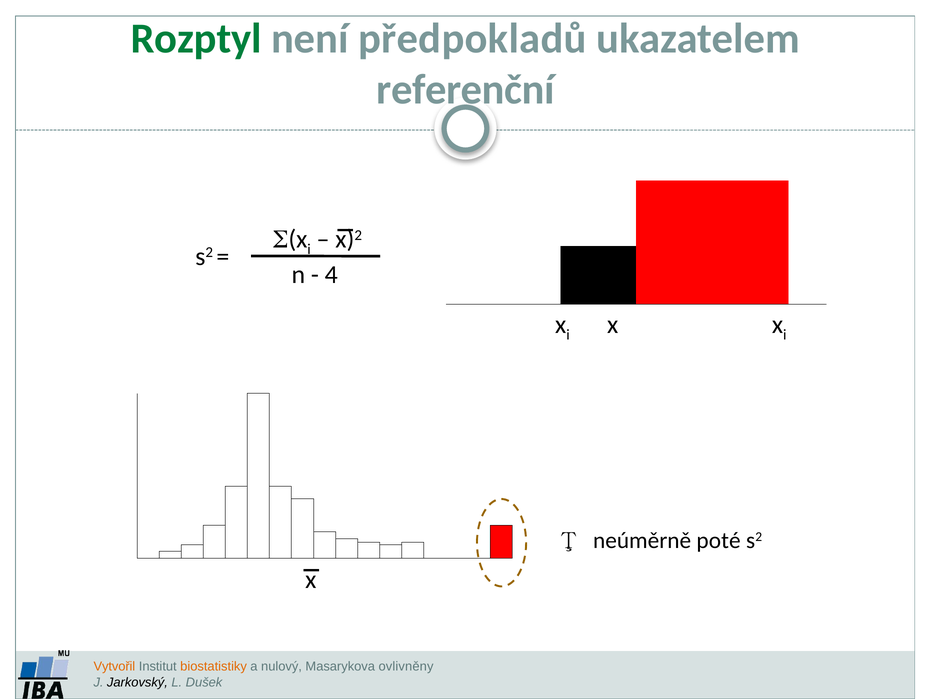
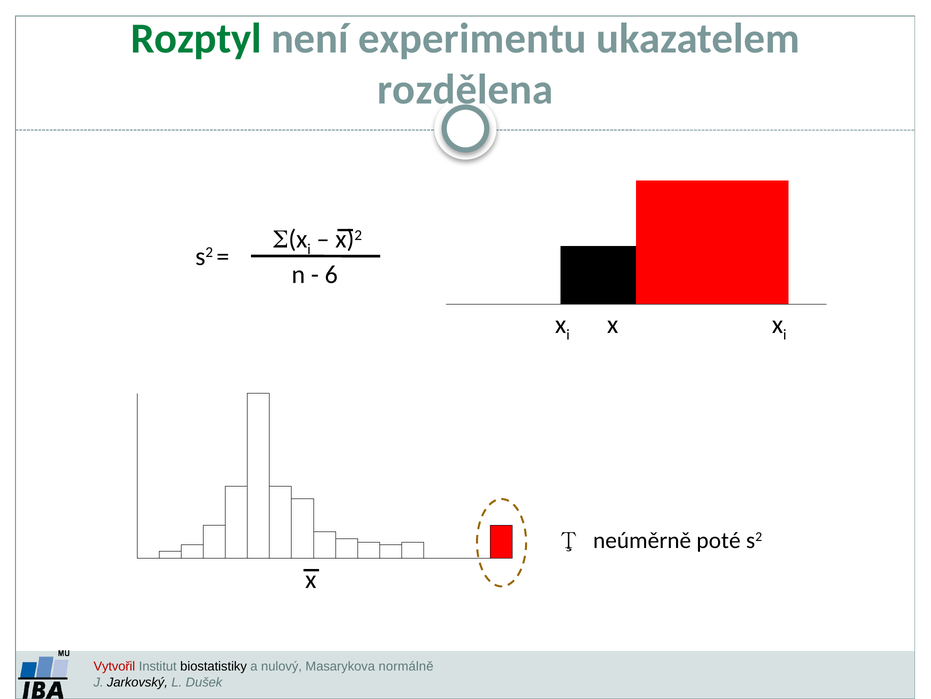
předpokladů: předpokladů -> experimentu (472, 39)
referenční: referenční -> rozdělena (465, 90)
4: 4 -> 6 (331, 274)
Vytvořil colour: orange -> red (114, 666)
biostatistiky colour: orange -> black (214, 666)
ovlivněny: ovlivněny -> normálně (406, 666)
